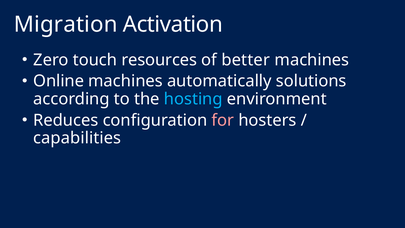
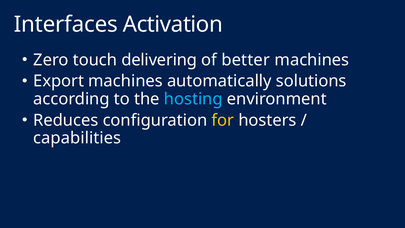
Migration: Migration -> Interfaces (66, 25)
resources: resources -> delivering (159, 60)
Online: Online -> Export (59, 81)
for colour: pink -> yellow (223, 120)
